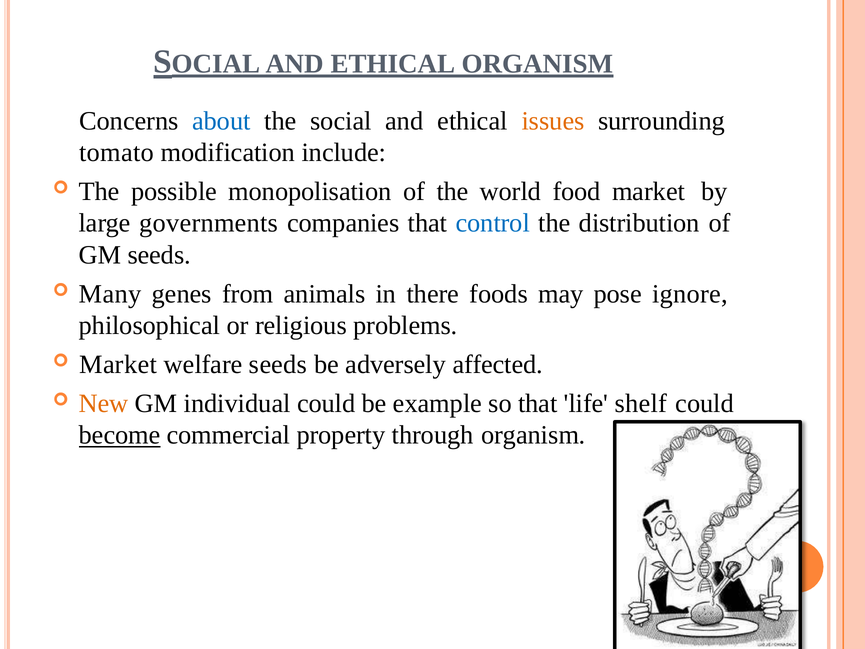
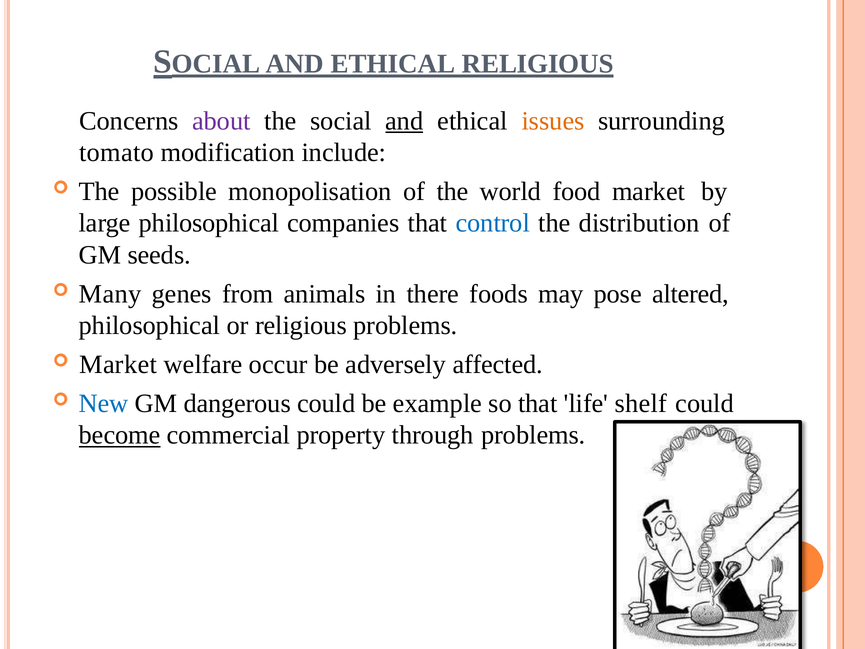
ETHICAL ORGANISM: ORGANISM -> RELIGIOUS (538, 64)
about colour: blue -> purple (221, 121)
and underline: none -> present (404, 121)
large governments: governments -> philosophical (209, 223)
ignore: ignore -> altered (690, 294)
welfare seeds: seeds -> occur (278, 364)
New colour: orange -> blue (104, 403)
individual: individual -> dangerous (237, 403)
through organism: organism -> problems (533, 435)
